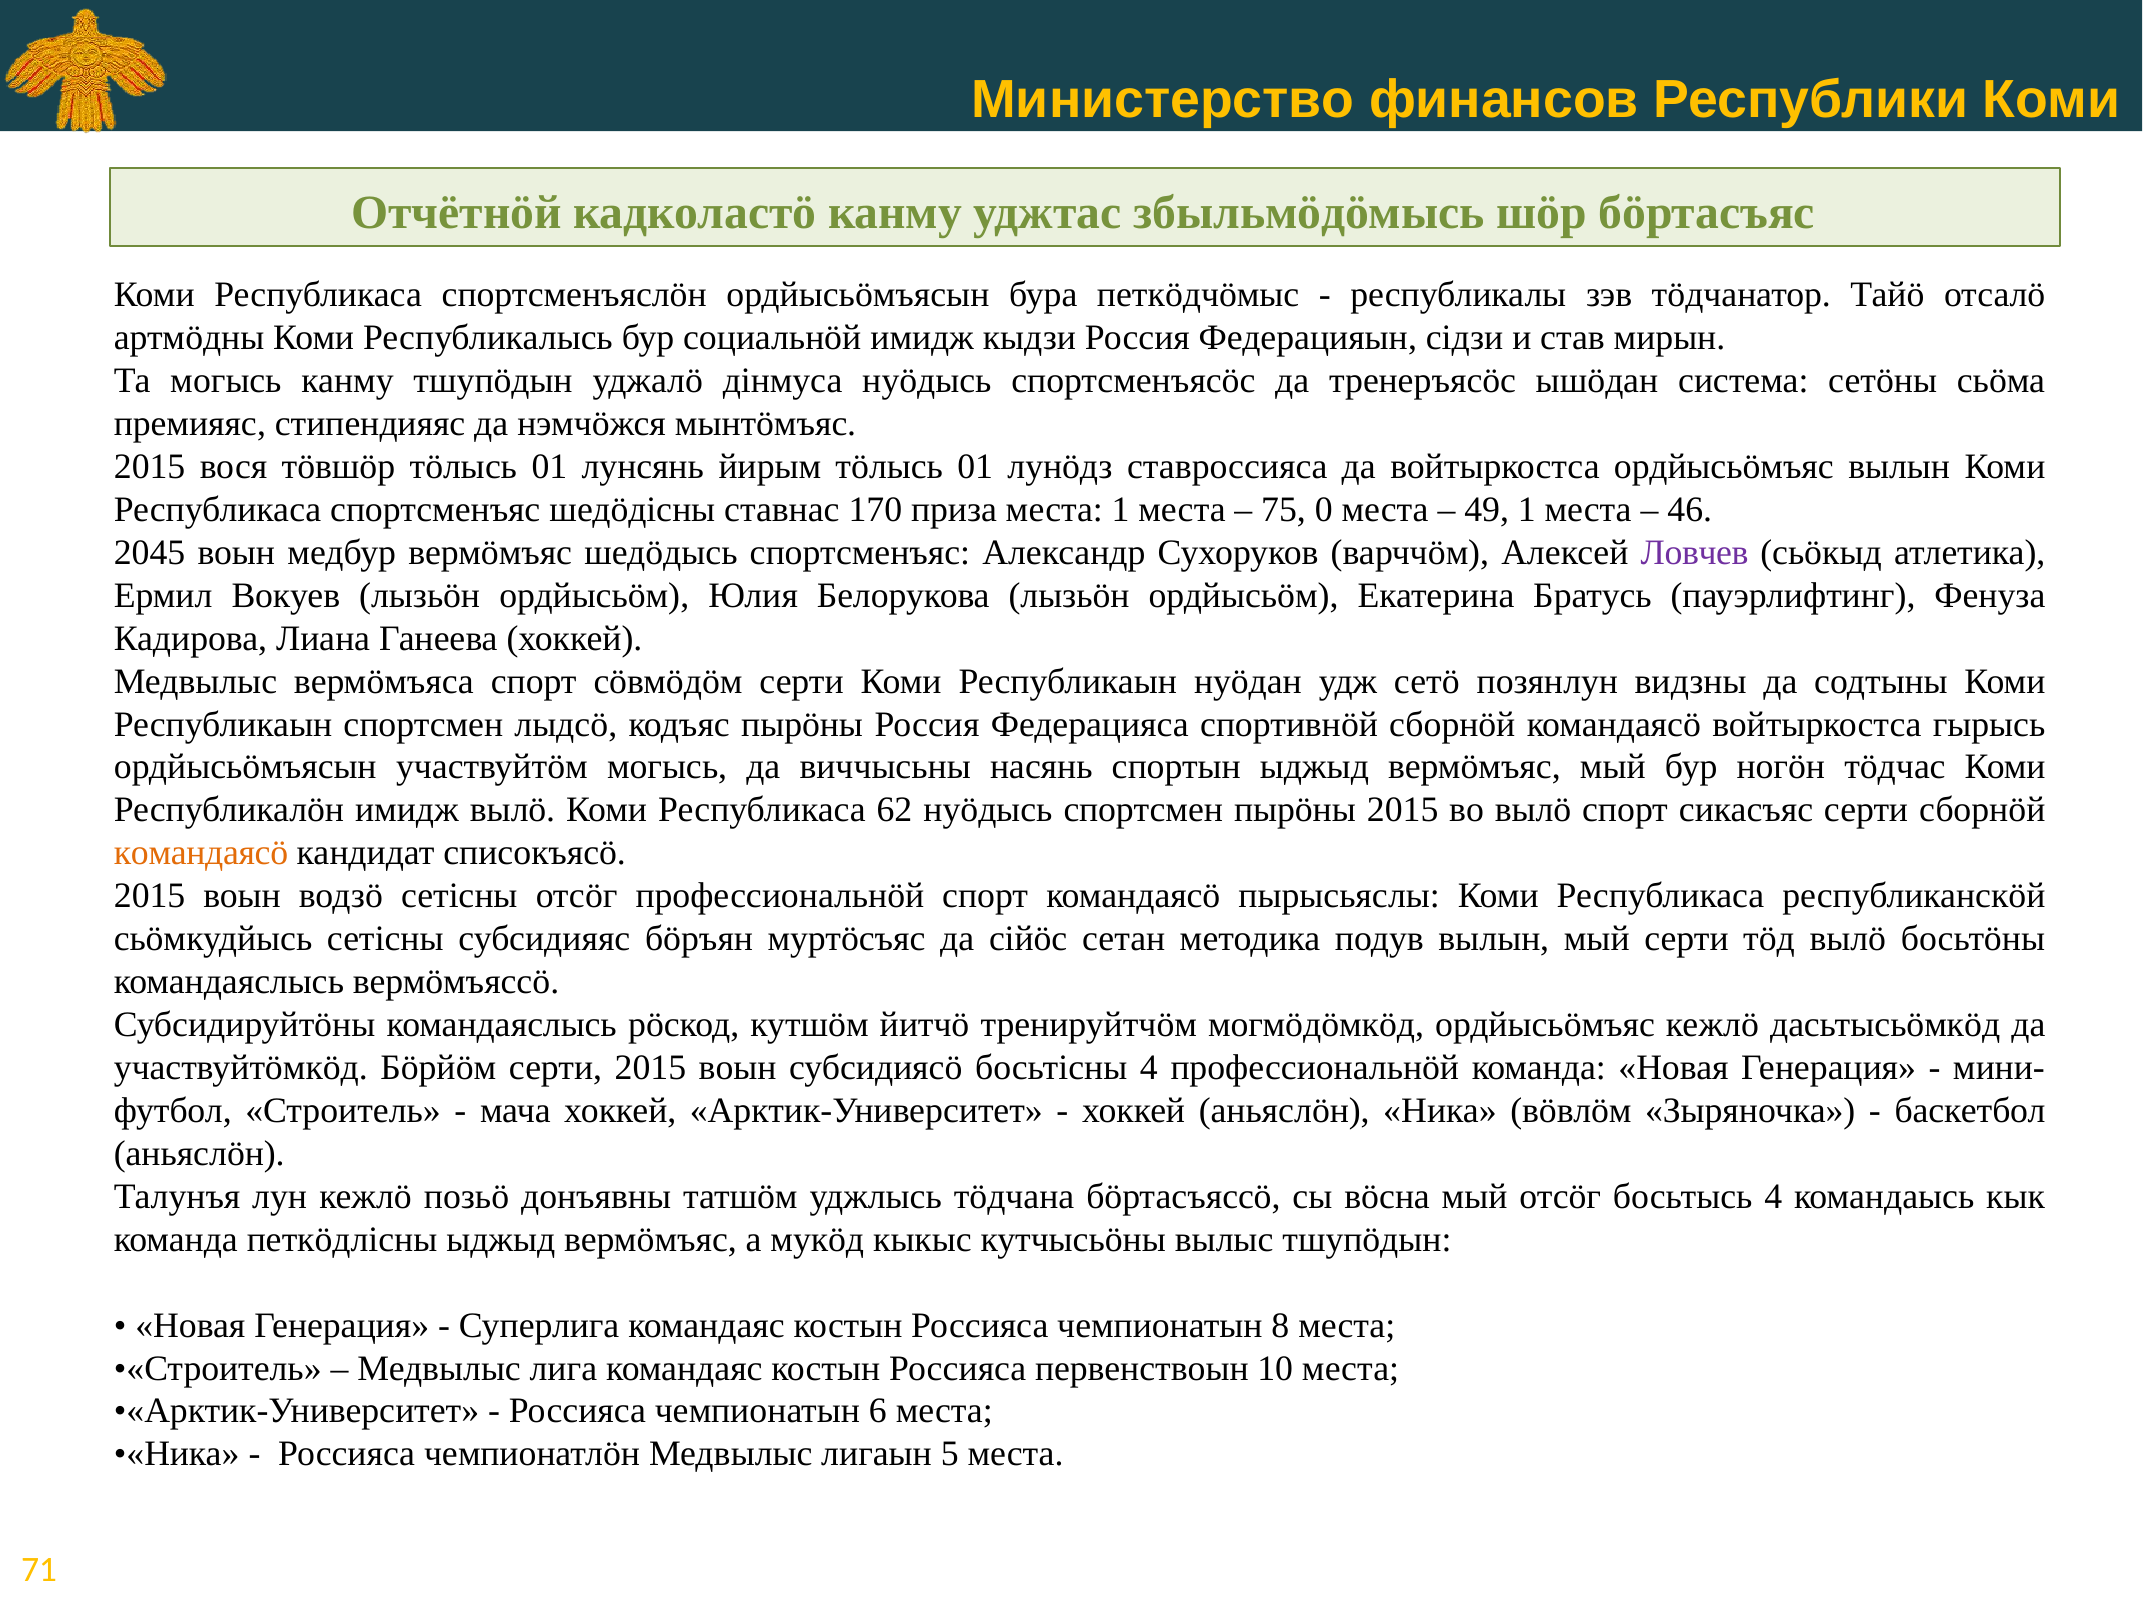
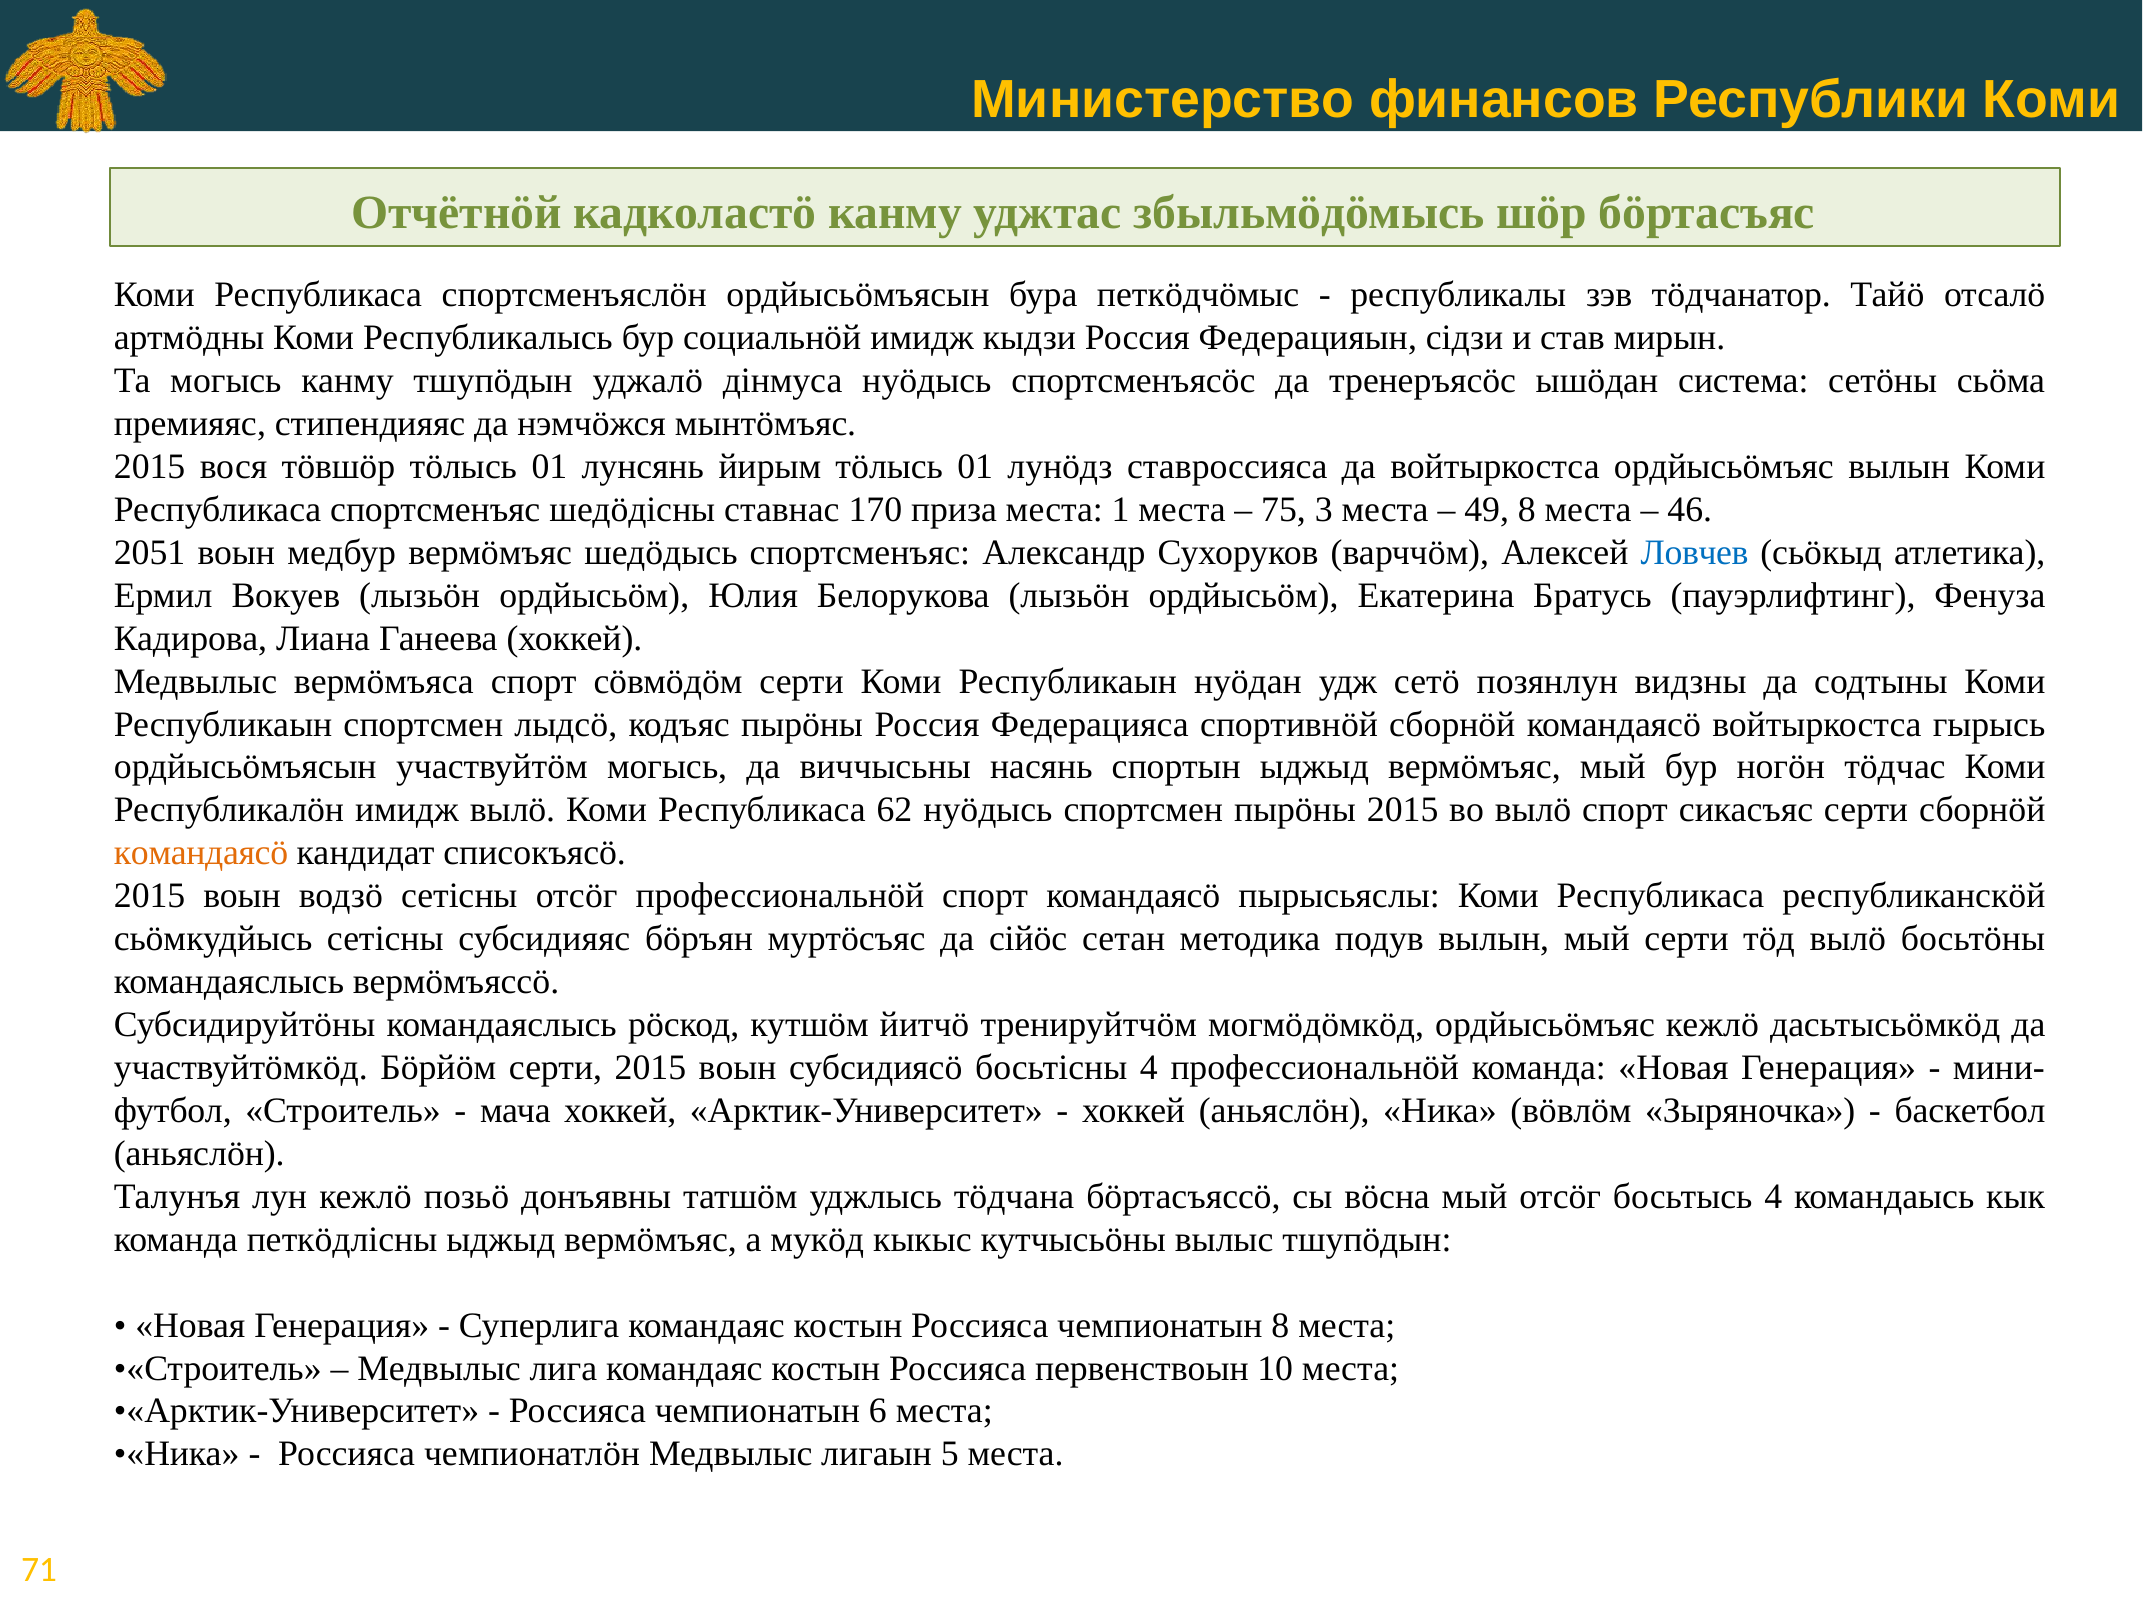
0: 0 -> 3 (1324, 509)
49 1: 1 -> 8 (1527, 509)
2045: 2045 -> 2051 (150, 552)
Ловчев colour: purple -> blue (1695, 552)
